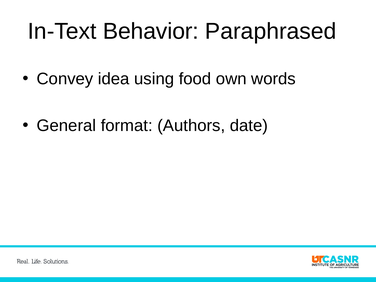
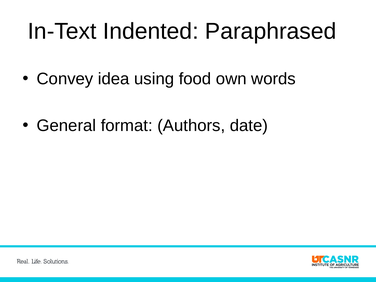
Behavior: Behavior -> Indented (151, 31)
